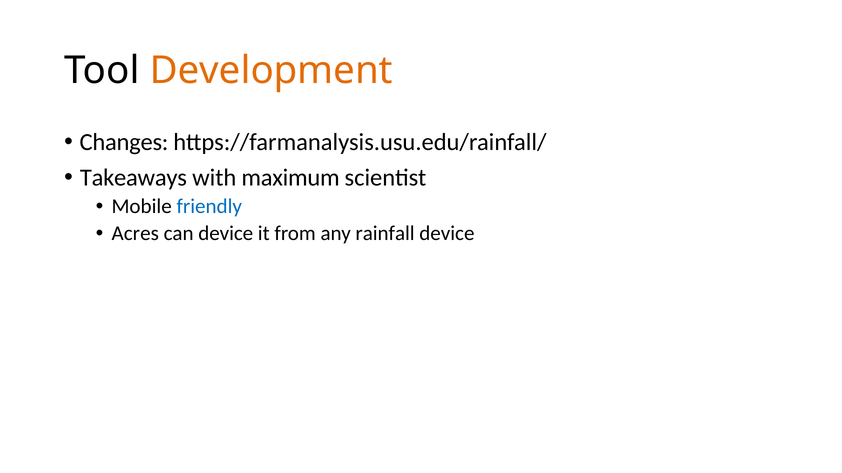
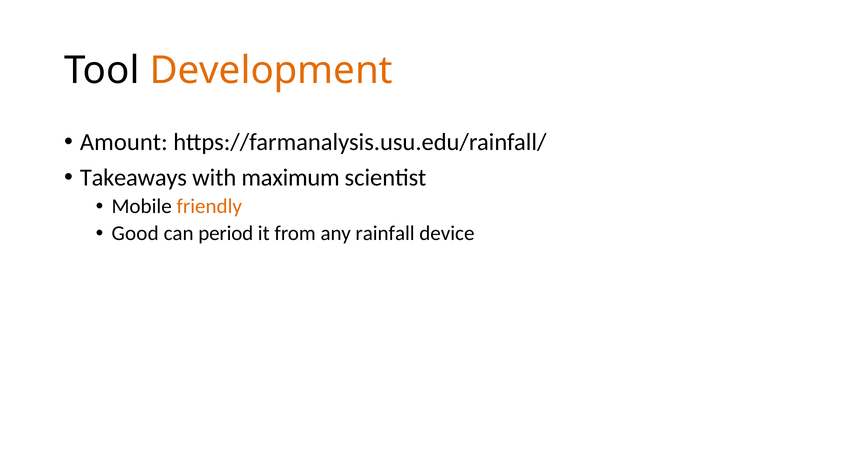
Changes: Changes -> Amount (124, 142)
friendly colour: blue -> orange (209, 207)
Acres: Acres -> Good (135, 234)
can device: device -> period (226, 234)
